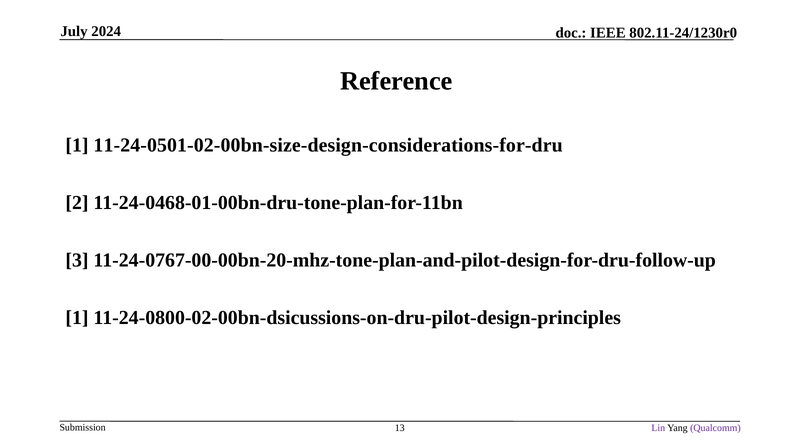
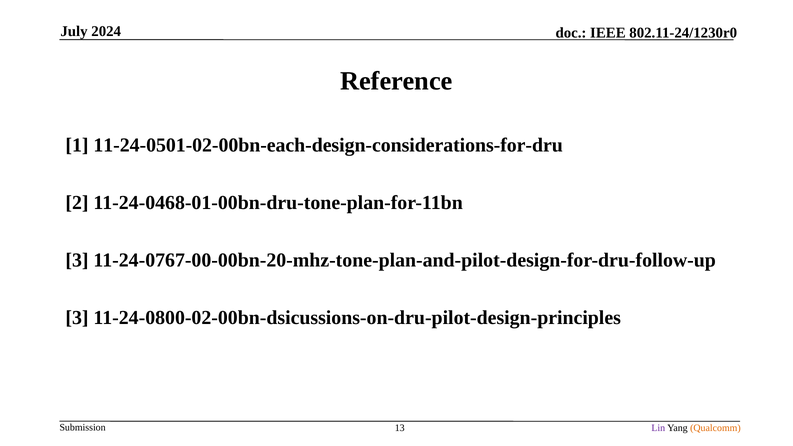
11-24-0501-02-00bn-size-design-considerations-for-dru: 11-24-0501-02-00bn-size-design-considerations-for-dru -> 11-24-0501-02-00bn-each-design-considerations-for-dru (328, 145)
1: 1 -> 3 (77, 318)
Qualcomm colour: purple -> orange (715, 428)
